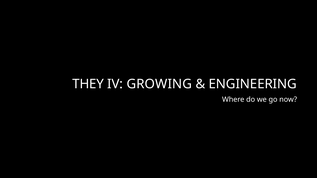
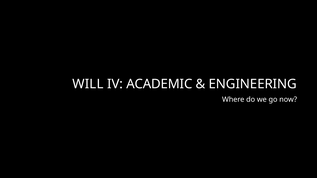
THEY: THEY -> WILL (88, 84)
GROWING: GROWING -> ACADEMIC (159, 84)
